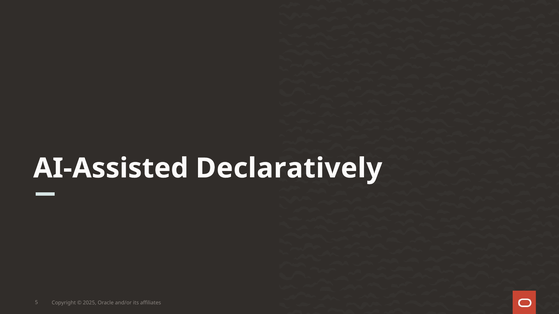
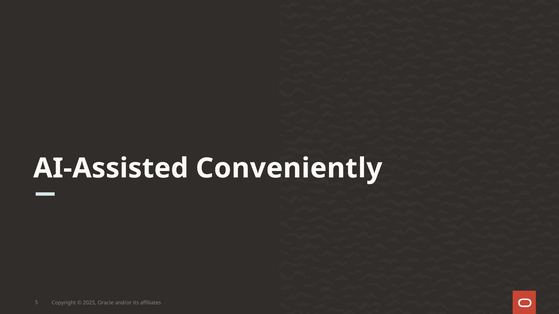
Declaratively: Declaratively -> Conveniently (289, 169)
